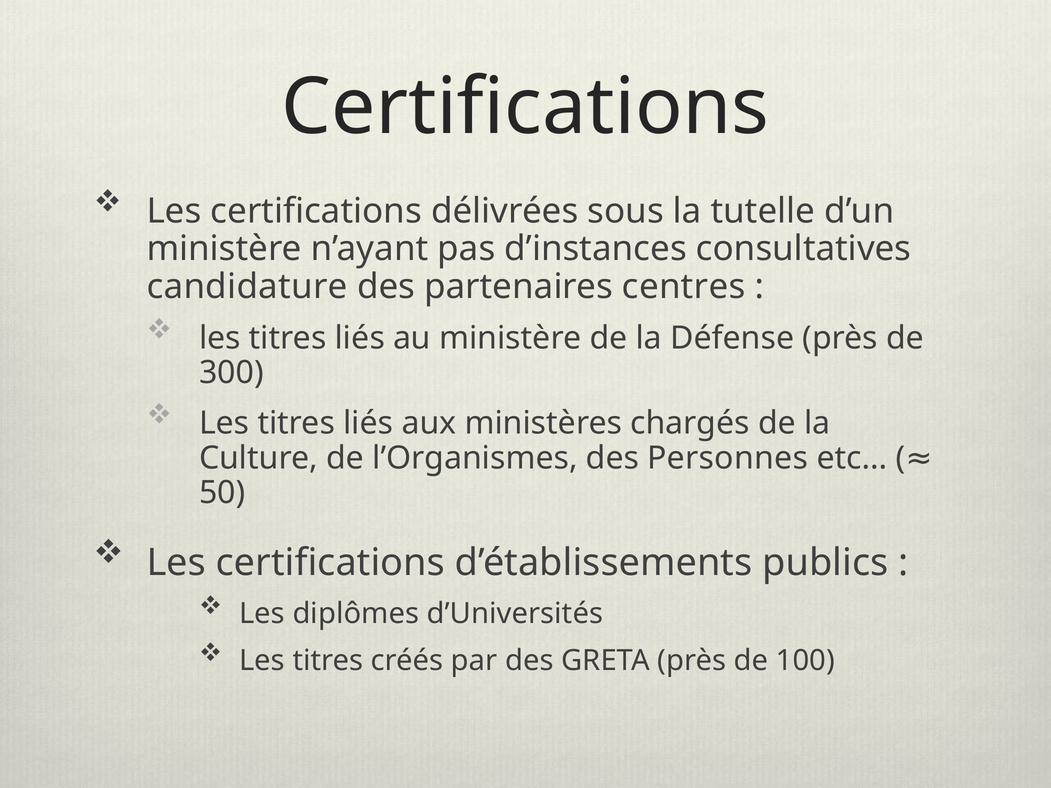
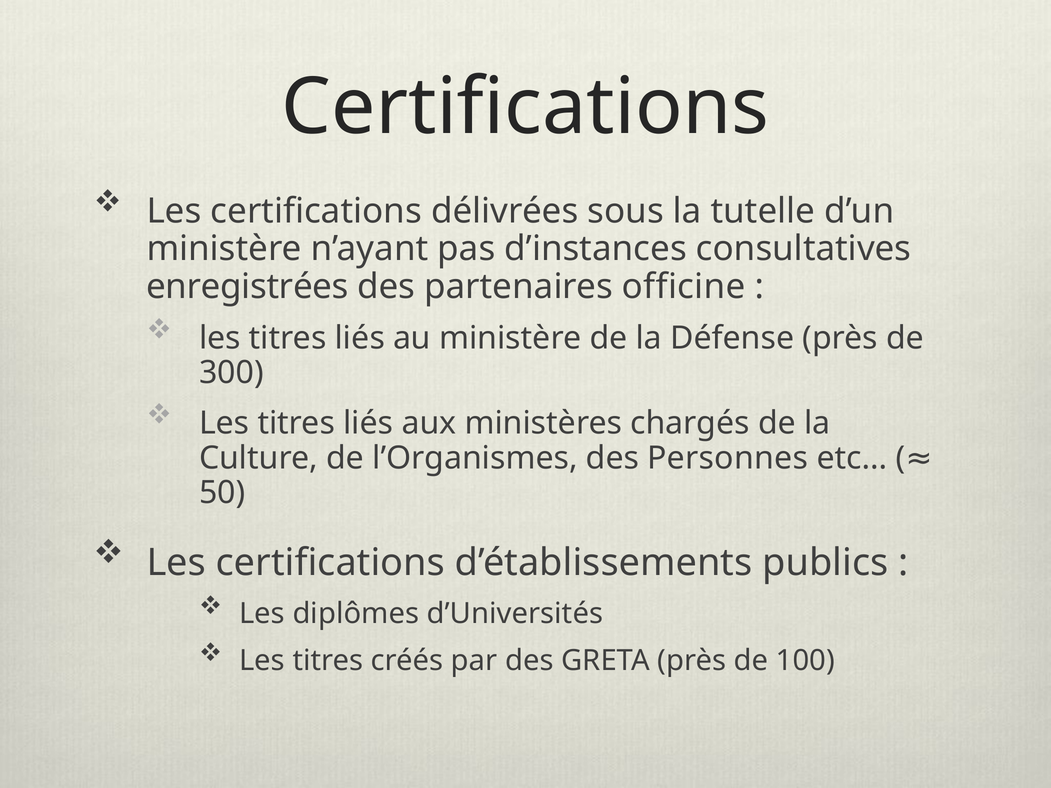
candidature: candidature -> enregistrées (247, 287)
centres: centres -> officine (684, 287)
